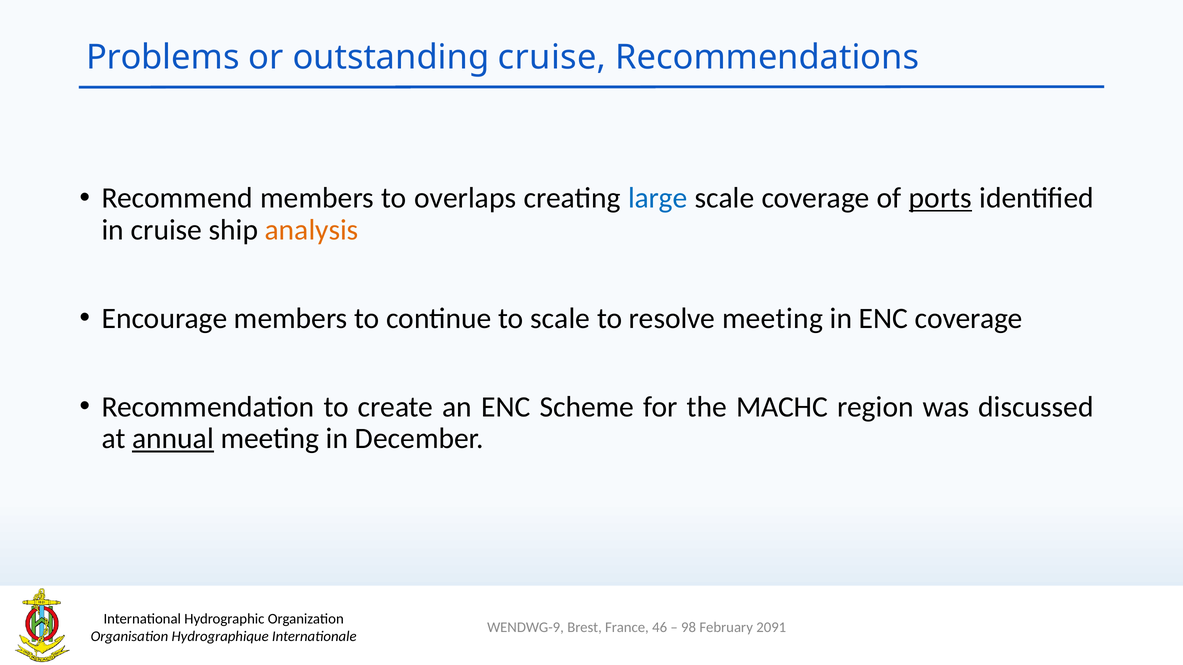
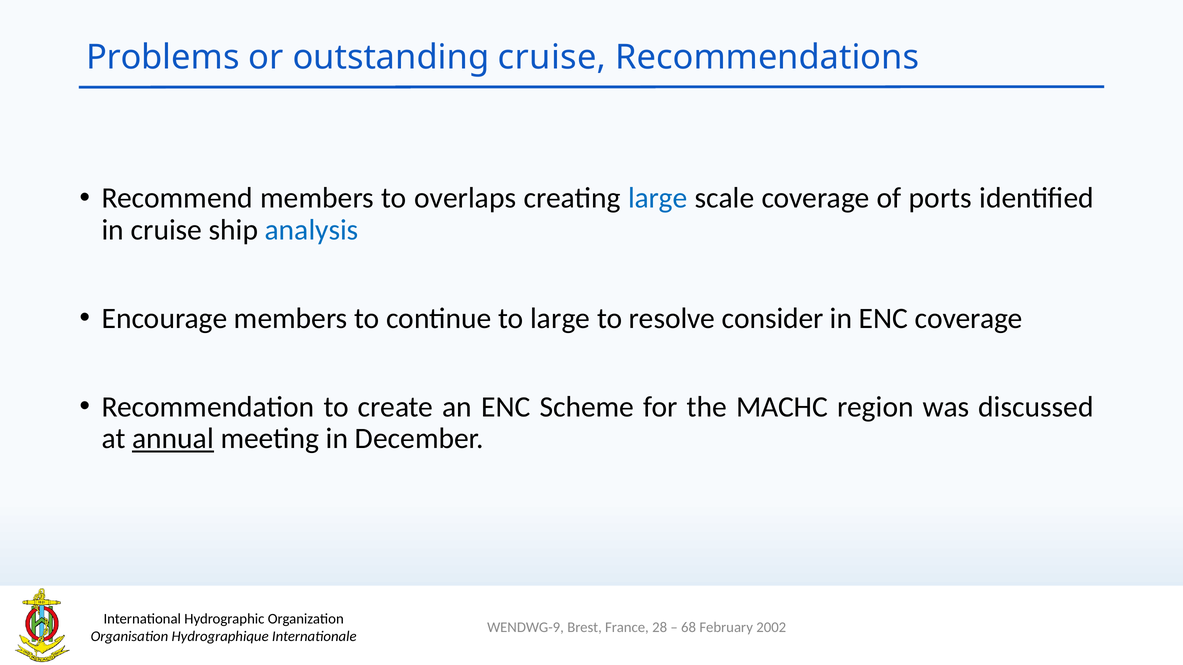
ports underline: present -> none (940, 198)
analysis colour: orange -> blue (312, 230)
to scale: scale -> large (560, 319)
resolve meeting: meeting -> consider (773, 319)
46: 46 -> 28 (660, 628)
98: 98 -> 68 (689, 628)
2091: 2091 -> 2002 (771, 628)
